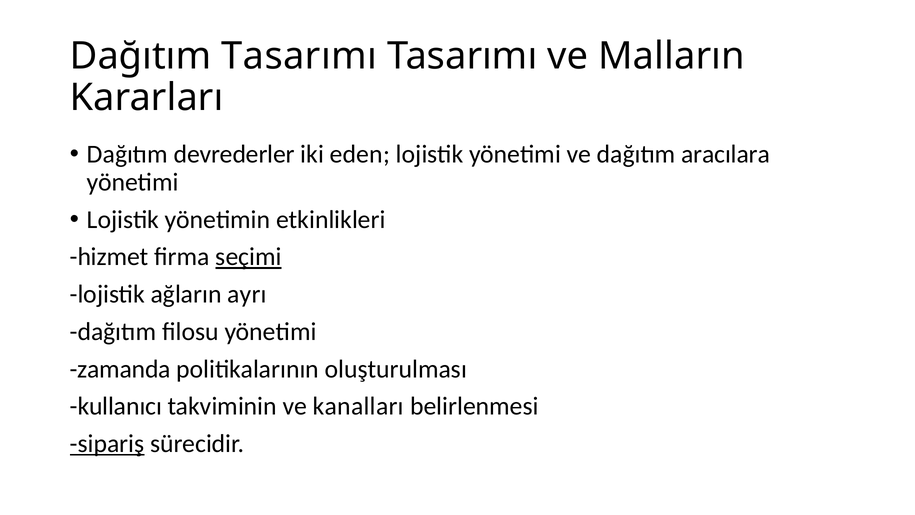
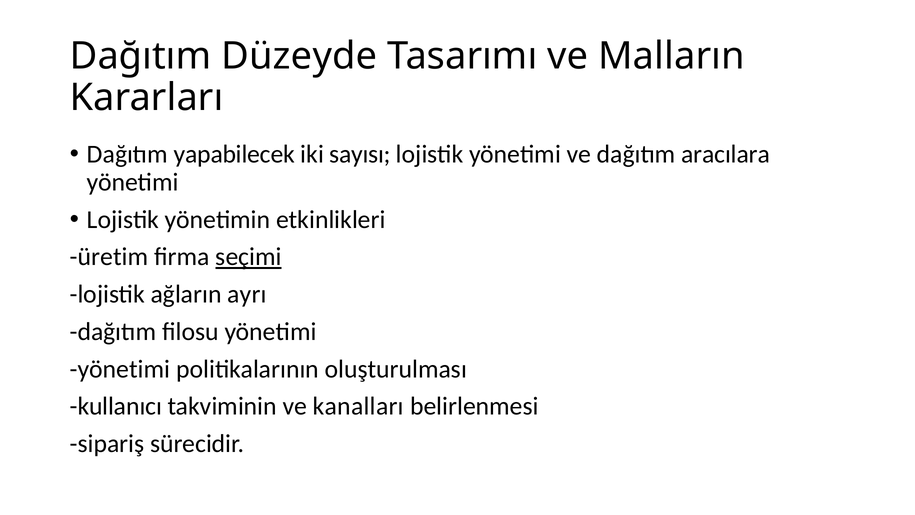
Dağıtım Tasarımı: Tasarımı -> Düzeyde (299, 56)
devrederler: devrederler -> yapabilecek (234, 154)
eden: eden -> sayısı (360, 154)
hizmet: hizmet -> üretim (109, 257)
zamanda: zamanda -> yönetimi (120, 369)
sipariş underline: present -> none (107, 444)
